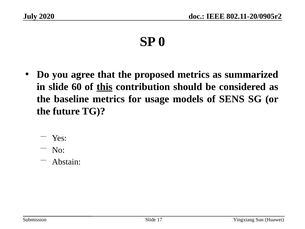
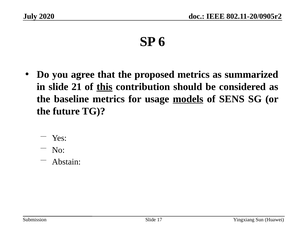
0: 0 -> 6 (162, 42)
60: 60 -> 21 (77, 87)
models underline: none -> present (188, 99)
